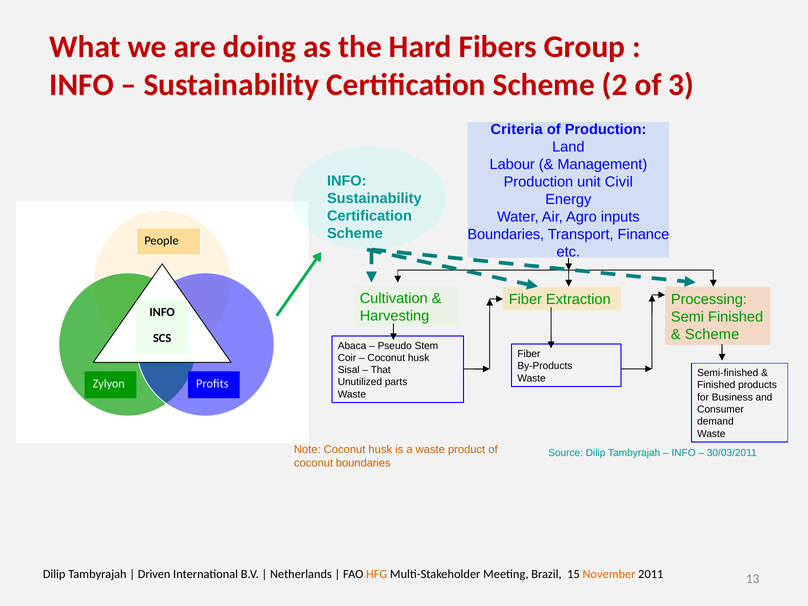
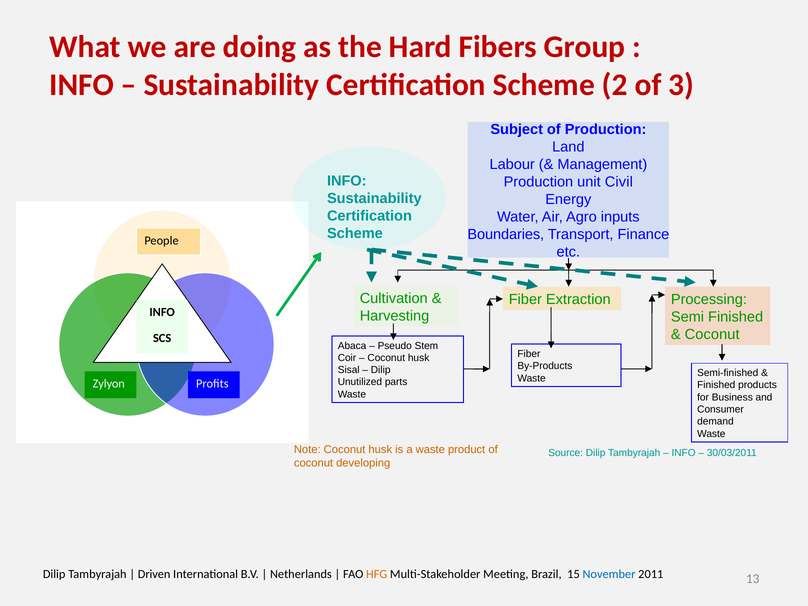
Criteria: Criteria -> Subject (517, 129)
Scheme: Scheme -> Coconut (712, 334)
That: That -> Dilip (381, 370)
coconut boundaries: boundaries -> developing (363, 463)
November colour: orange -> blue (609, 574)
